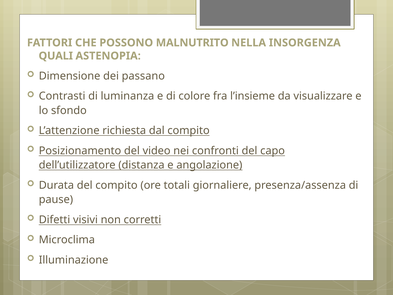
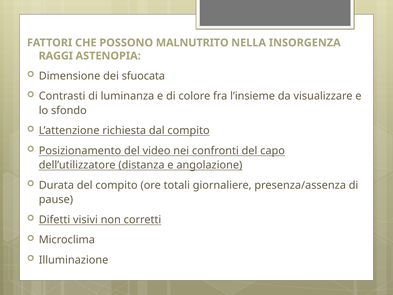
QUALI: QUALI -> RAGGI (56, 56)
passano: passano -> sfuocata (143, 76)
